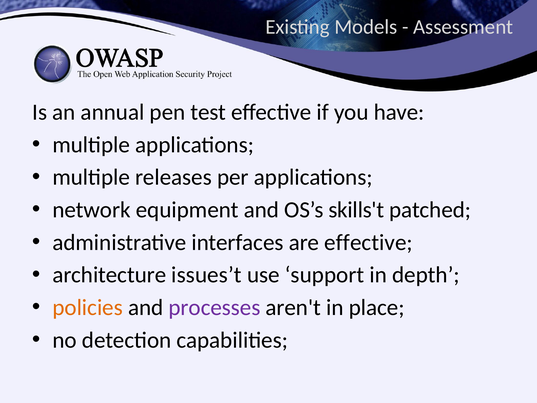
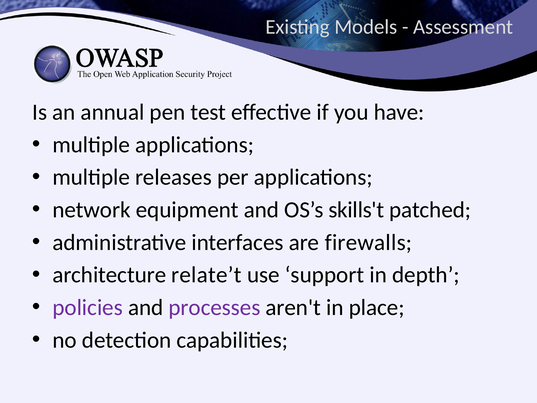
are effective: effective -> firewalls (368, 242)
issues’t: issues’t -> relate’t (206, 275)
policies colour: orange -> purple (88, 307)
